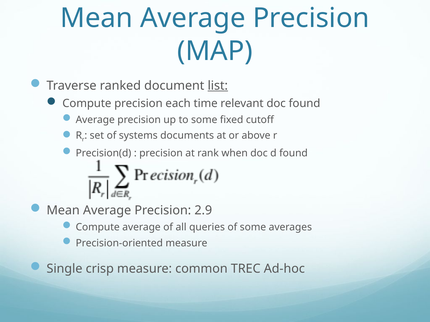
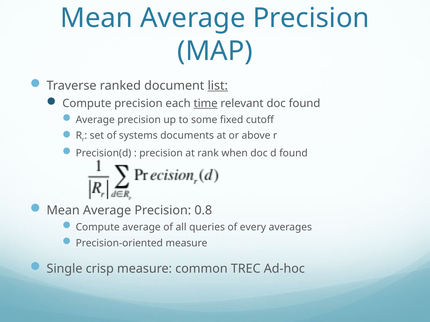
time underline: none -> present (206, 104)
2.9: 2.9 -> 0.8 (203, 211)
of some: some -> every (253, 228)
